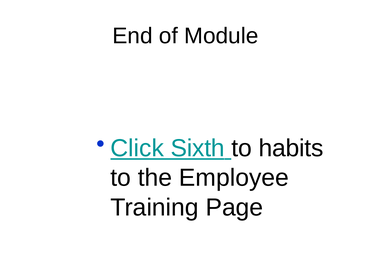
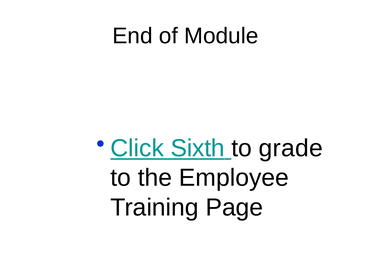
habits: habits -> grade (291, 148)
